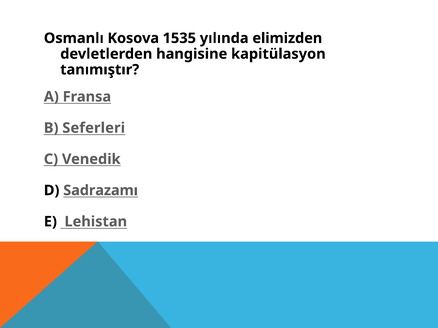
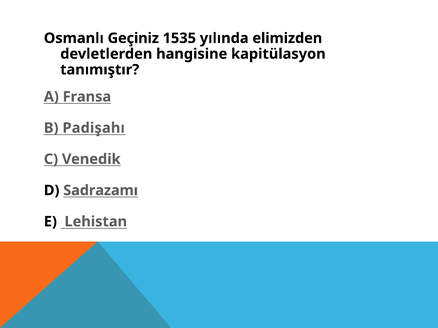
Kosova: Kosova -> Geçiniz (133, 38)
Seferleri: Seferleri -> Padişahı (94, 128)
